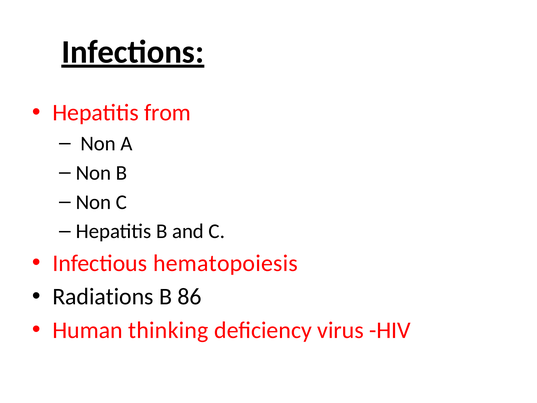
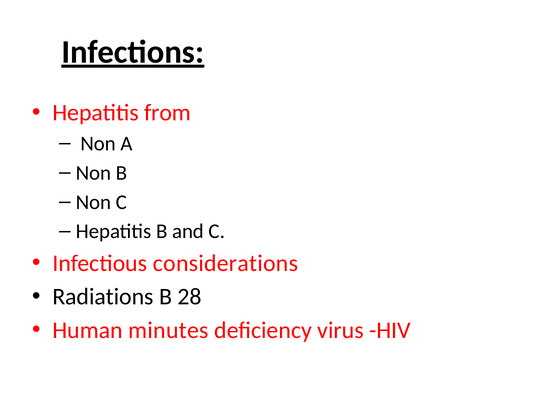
hematopoiesis: hematopoiesis -> considerations (225, 263)
86: 86 -> 28 (189, 297)
thinking: thinking -> minutes (168, 330)
